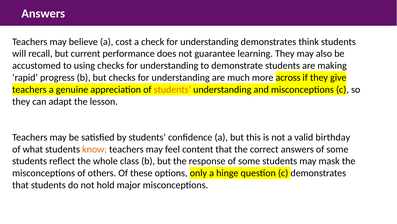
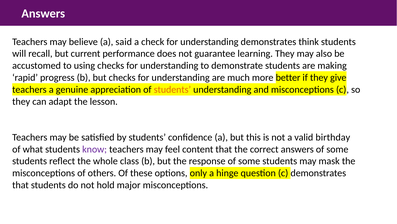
cost: cost -> said (124, 42)
across: across -> better (288, 77)
know colour: orange -> purple (95, 149)
